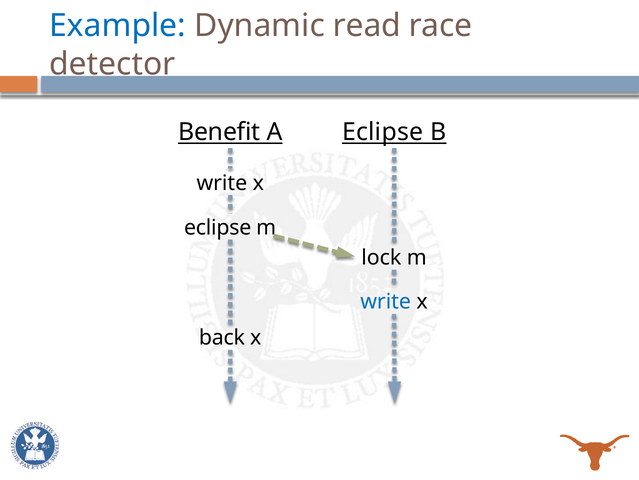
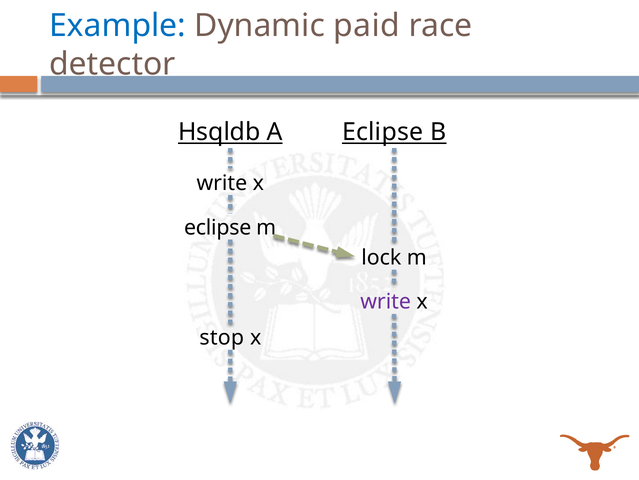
read: read -> paid (367, 26)
Benefit: Benefit -> Hsqldb (219, 132)
write colour: blue -> purple (386, 301)
back: back -> stop (222, 337)
